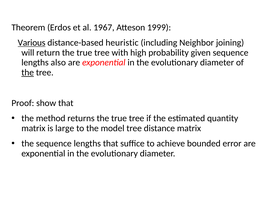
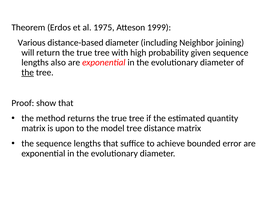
1967: 1967 -> 1975 (104, 27)
Various underline: present -> none (32, 43)
distance-based heuristic: heuristic -> diameter (122, 43)
large: large -> upon (65, 128)
